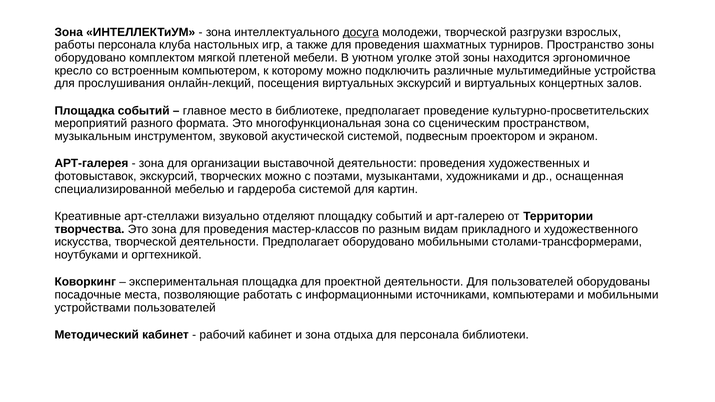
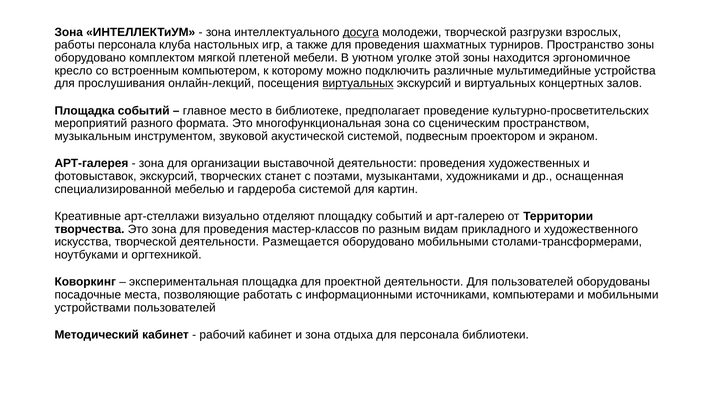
виртуальных underline: none -> present (358, 84)
творческих можно: можно -> станет (283, 176)
деятельности Предполагает: Предполагает -> Размещается (301, 242)
